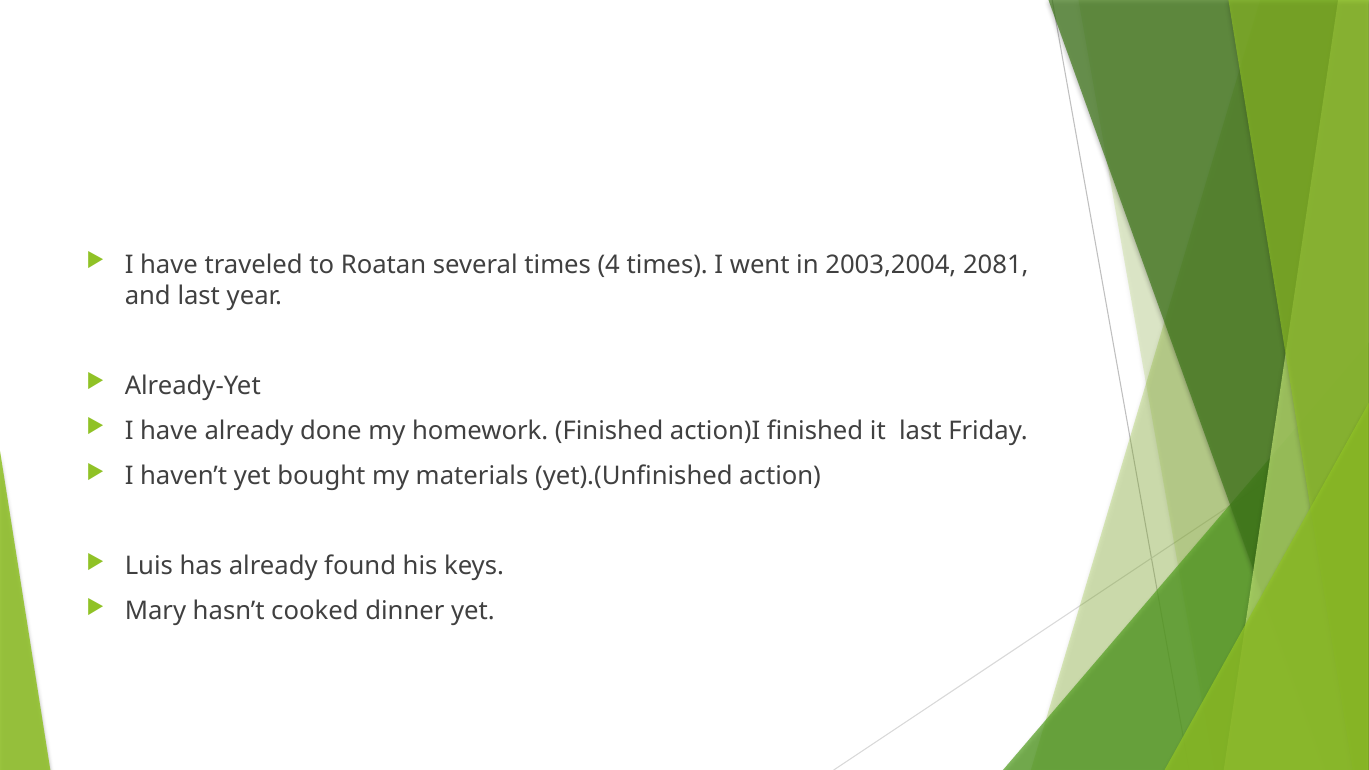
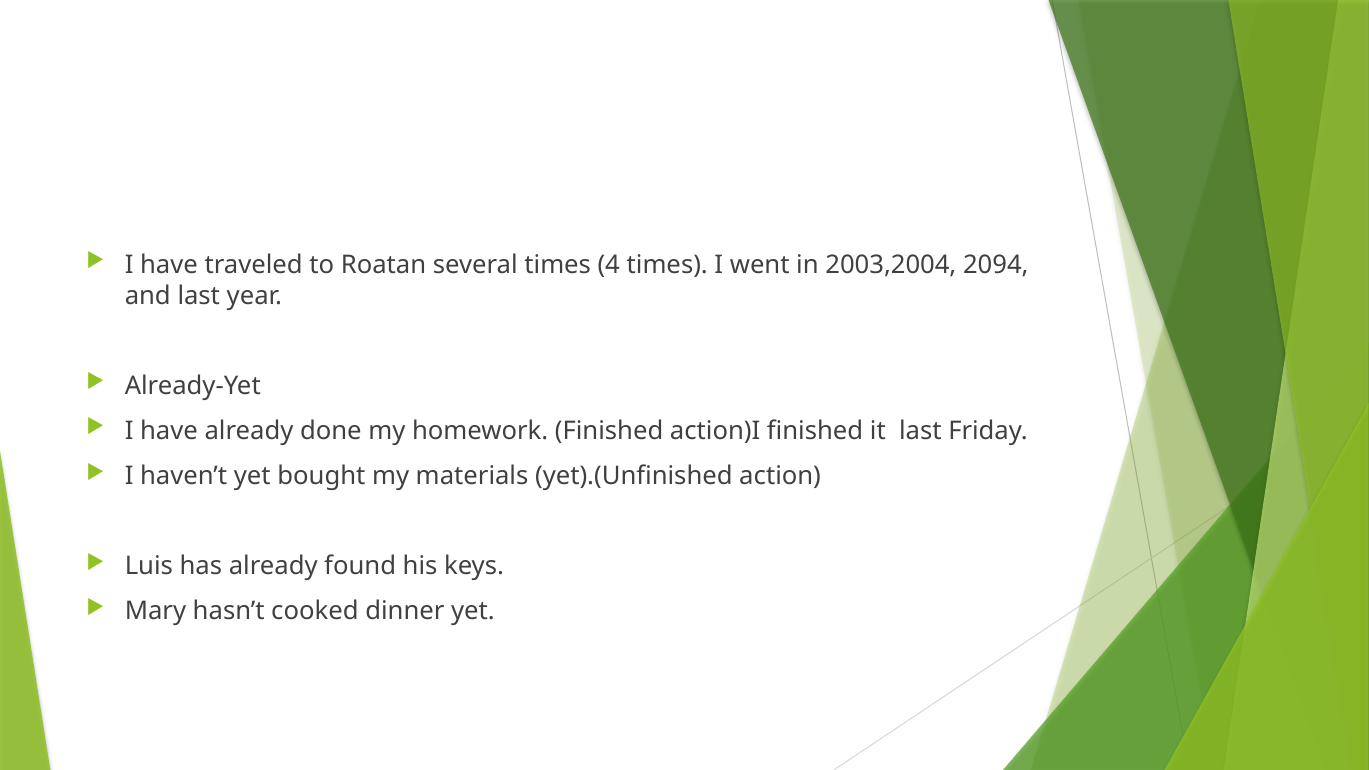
2081: 2081 -> 2094 (996, 265)
